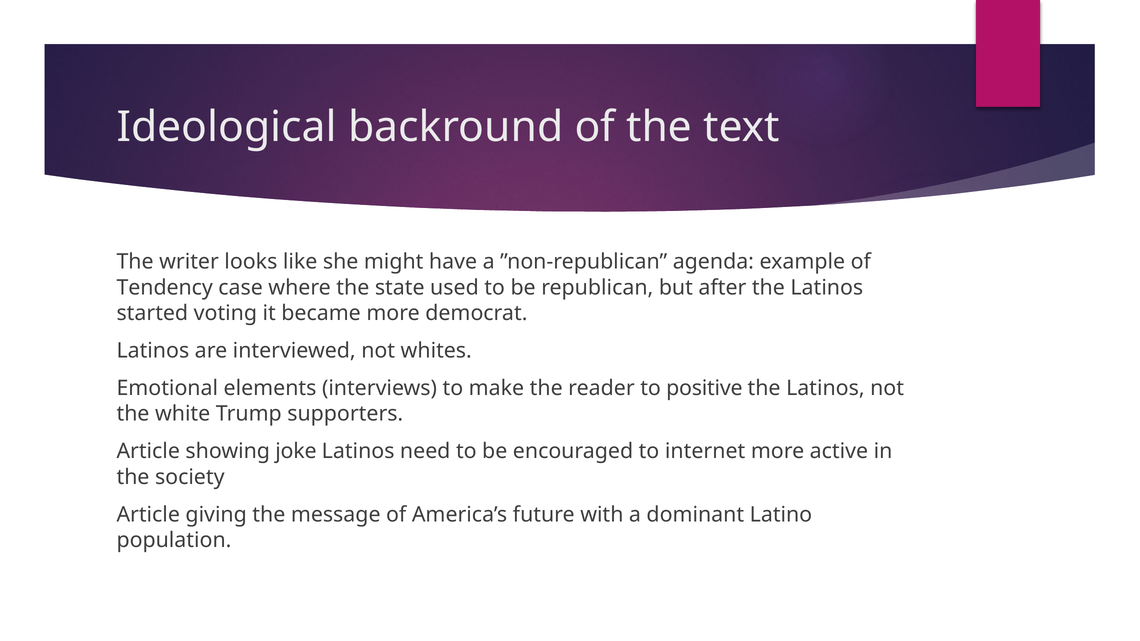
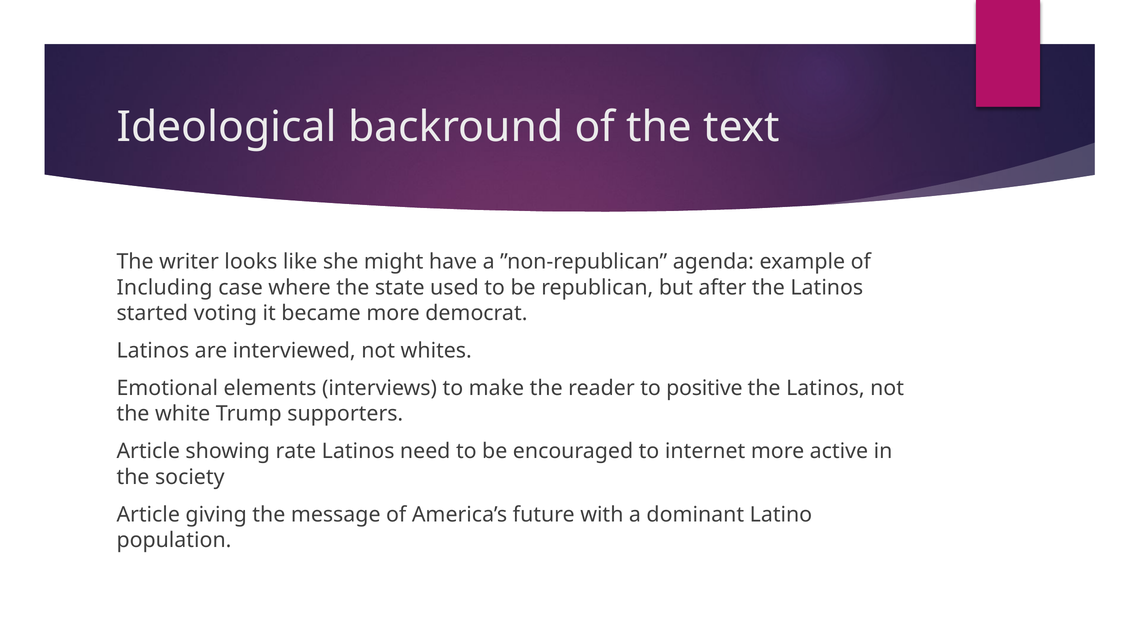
Tendency: Tendency -> Including (165, 288)
joke: joke -> rate (296, 452)
